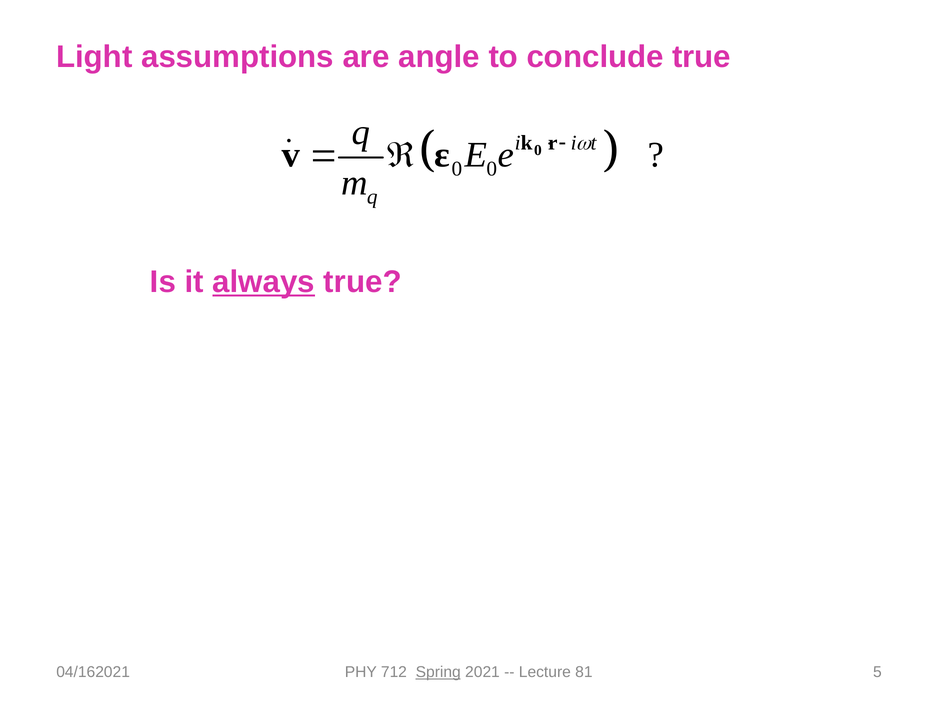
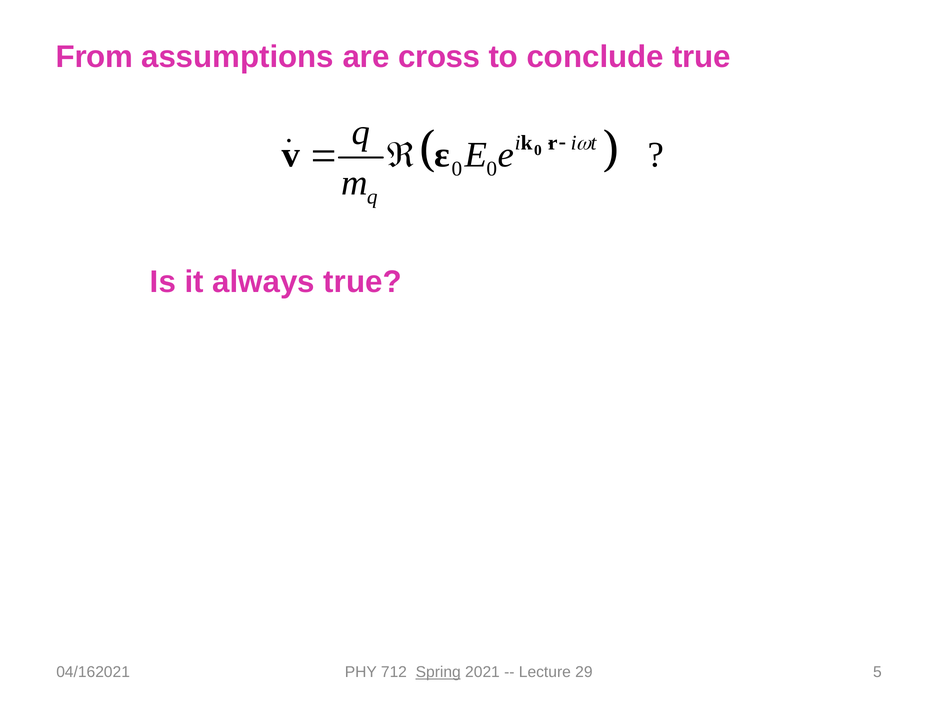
Light: Light -> From (94, 57)
angle: angle -> cross (439, 57)
always underline: present -> none (264, 282)
81: 81 -> 29 (584, 672)
